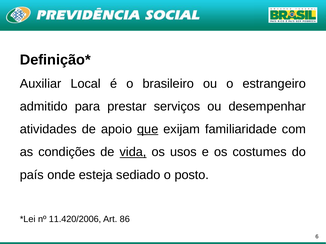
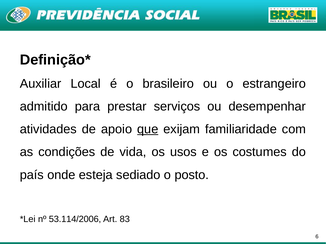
vida underline: present -> none (133, 152)
11.420/2006: 11.420/2006 -> 53.114/2006 (75, 220)
86: 86 -> 83 (125, 220)
